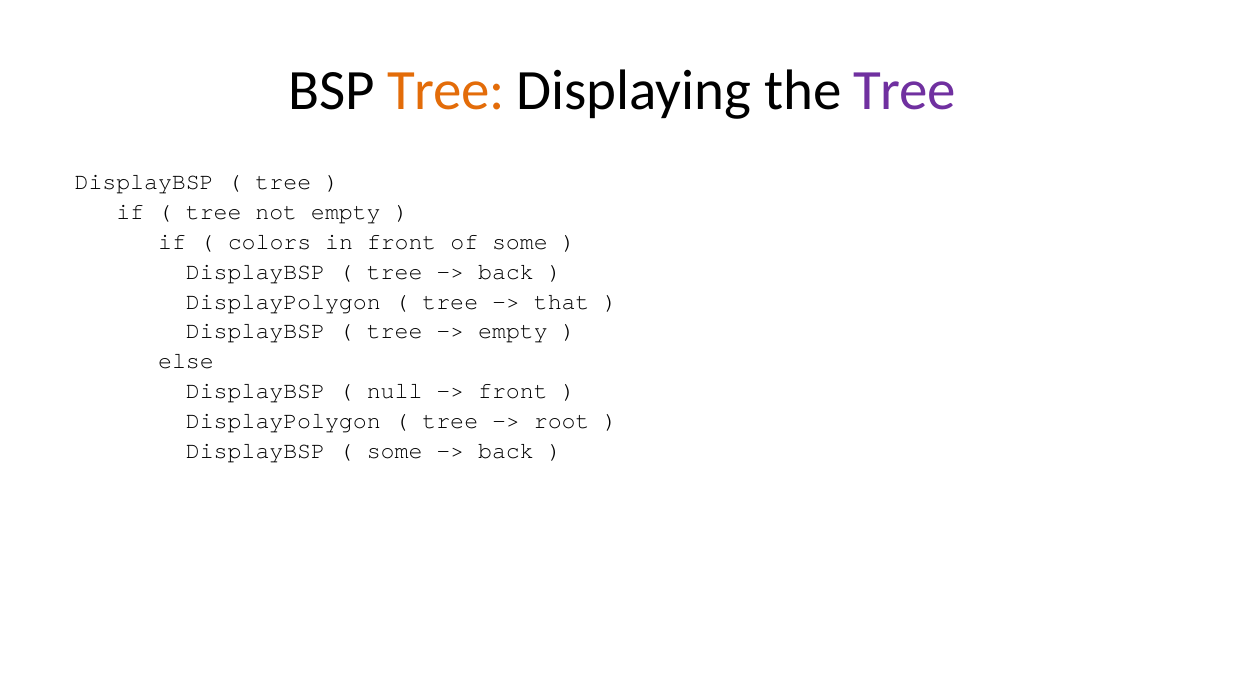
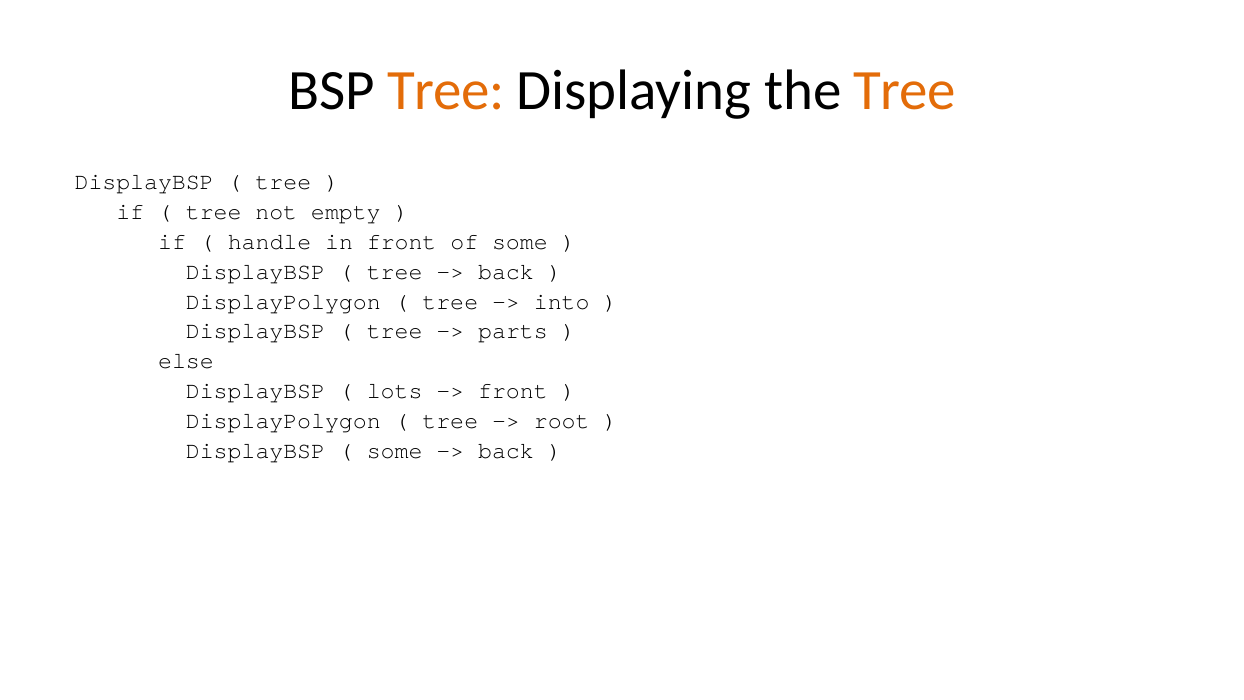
Tree colour: purple -> orange (905, 90)
colors: colors -> handle (270, 242)
that: that -> into (562, 301)
empty: empty -> parts (513, 331)
null: null -> lots (395, 391)
